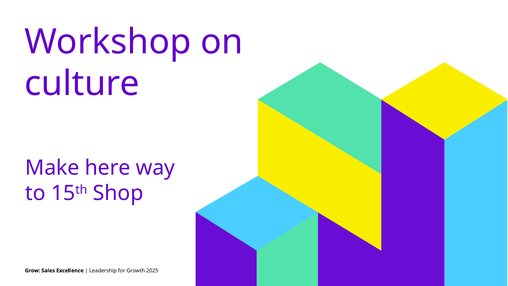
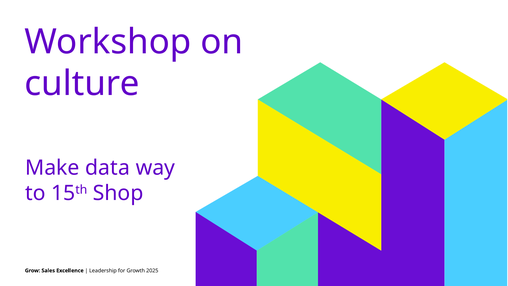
here: here -> data (108, 168)
